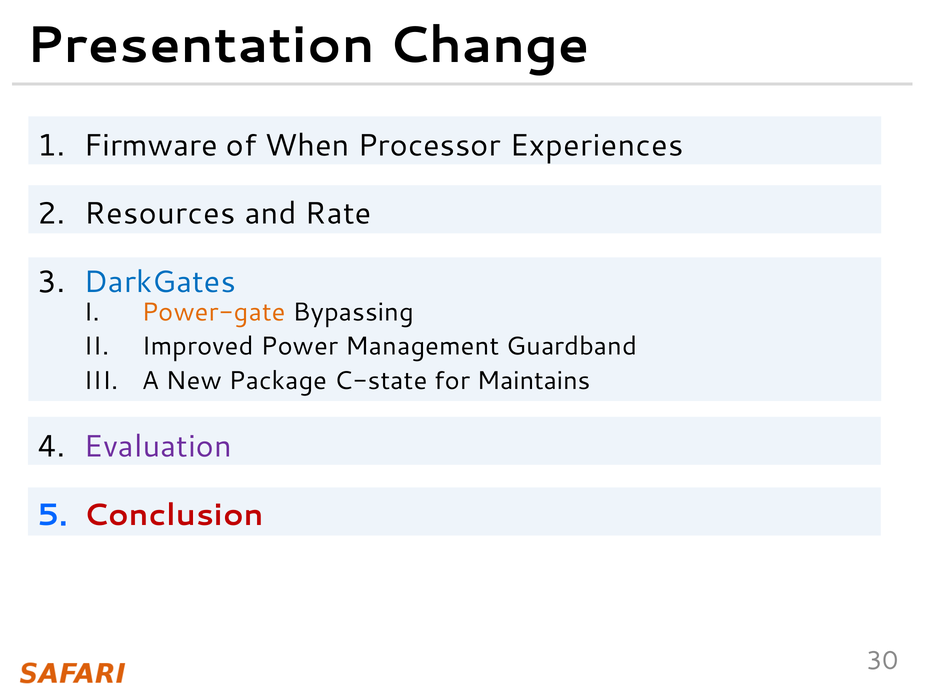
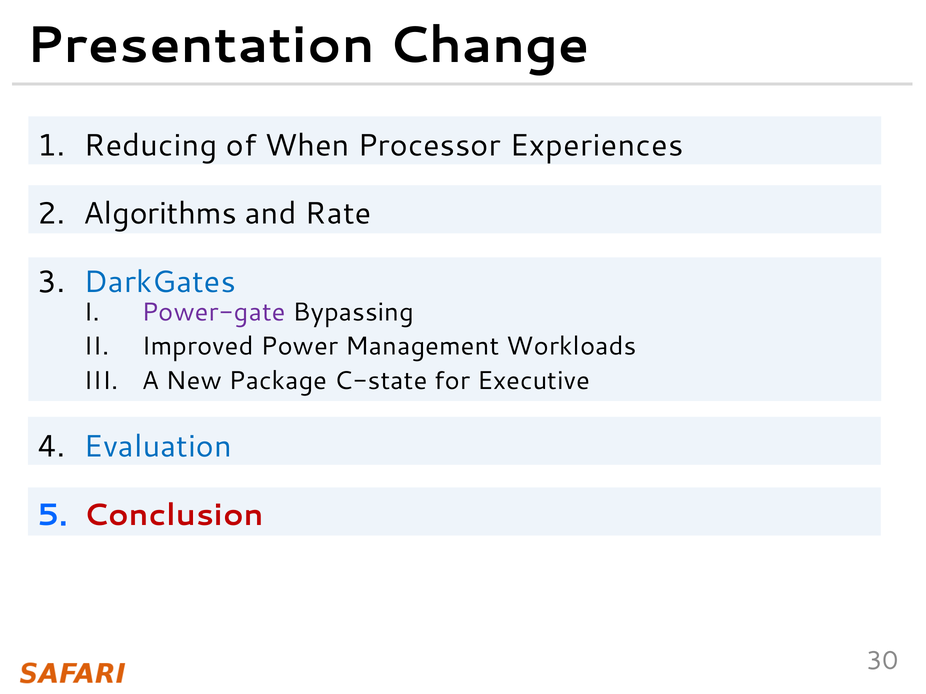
Firmware: Firmware -> Reducing (151, 145)
Resources: Resources -> Algorithms (160, 214)
Power-gate colour: orange -> purple (214, 312)
Guardband: Guardband -> Workloads (572, 347)
Maintains: Maintains -> Executive (534, 381)
Evaluation colour: purple -> blue (158, 447)
